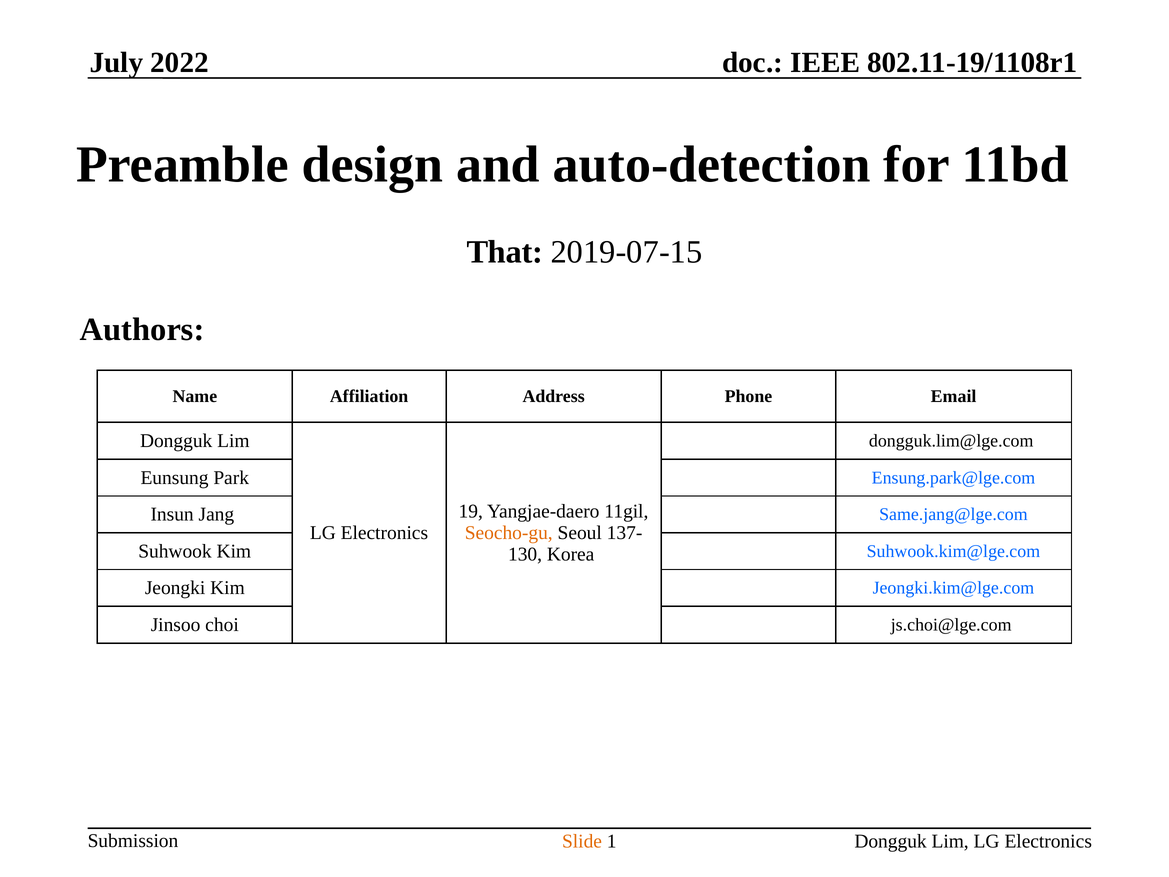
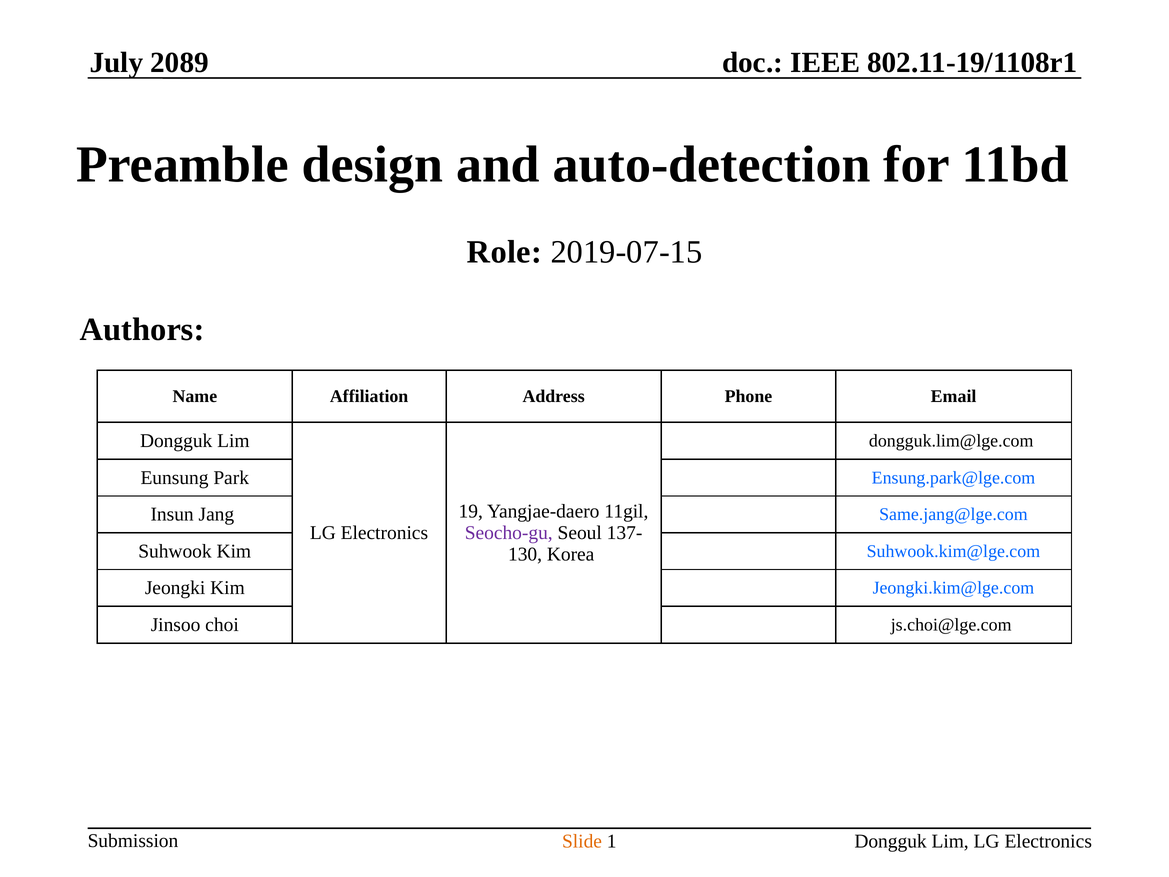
2022: 2022 -> 2089 (180, 62)
That: That -> Role (504, 252)
Seocho-gu colour: orange -> purple (509, 533)
